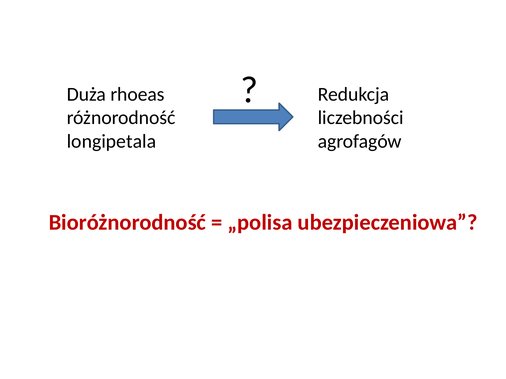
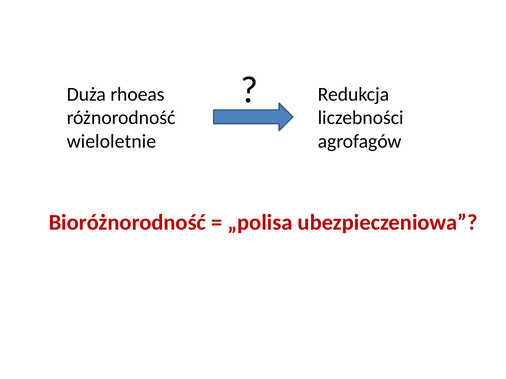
longipetala: longipetala -> wieloletnie (111, 142)
